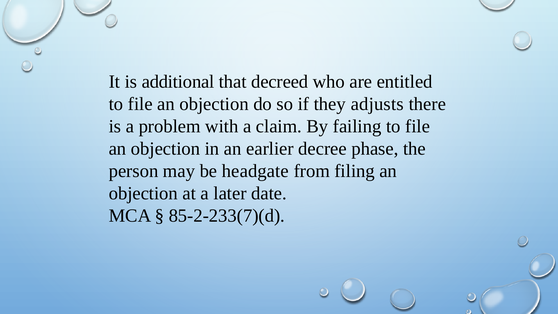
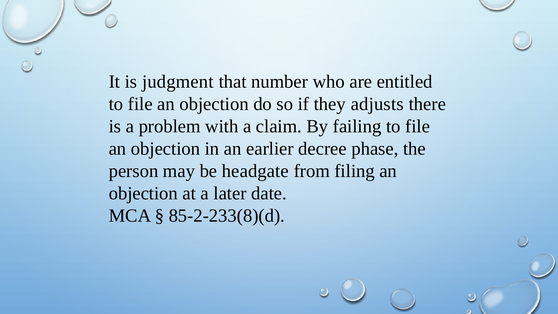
additional: additional -> judgment (178, 82)
decreed: decreed -> number (280, 82)
85-2-233(7)(d: 85-2-233(7)(d -> 85-2-233(8)(d (227, 216)
